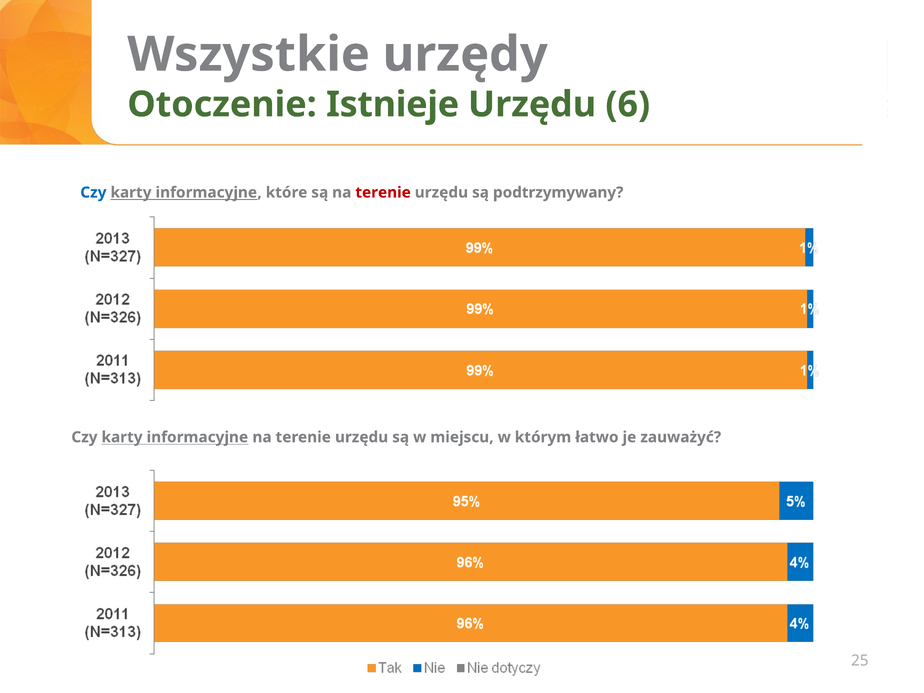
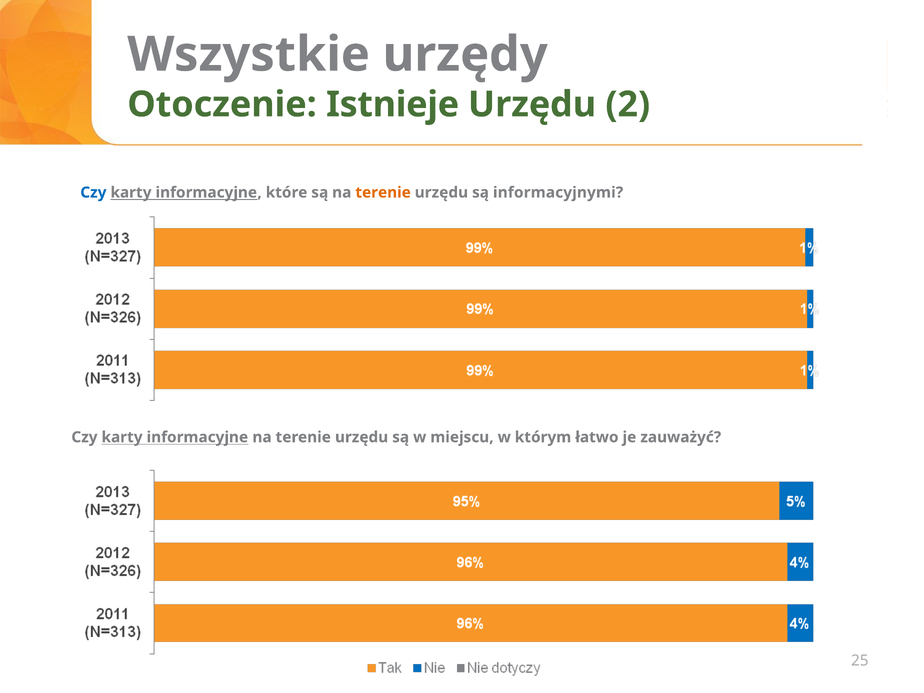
6: 6 -> 2 (628, 104)
terenie colour: red -> orange (383, 192)
podtrzymywany: podtrzymywany -> informacyjnymi (558, 192)
